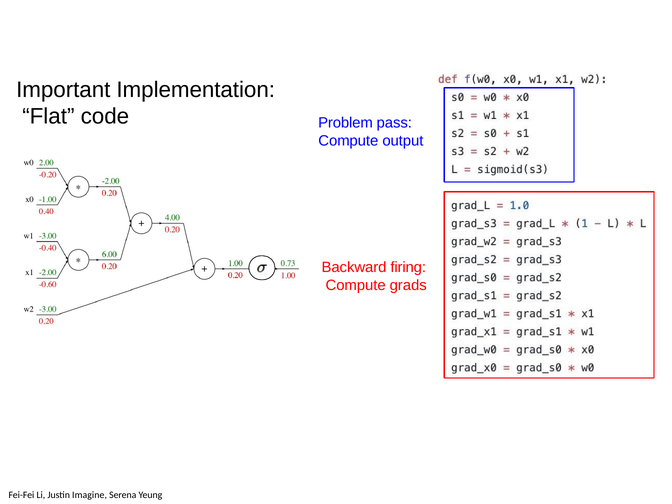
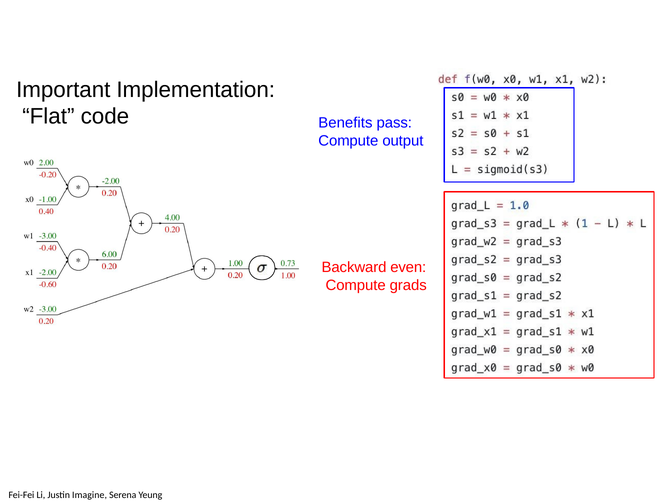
Problem: Problem -> Benefits (345, 123)
firing: firing -> even (408, 267)
